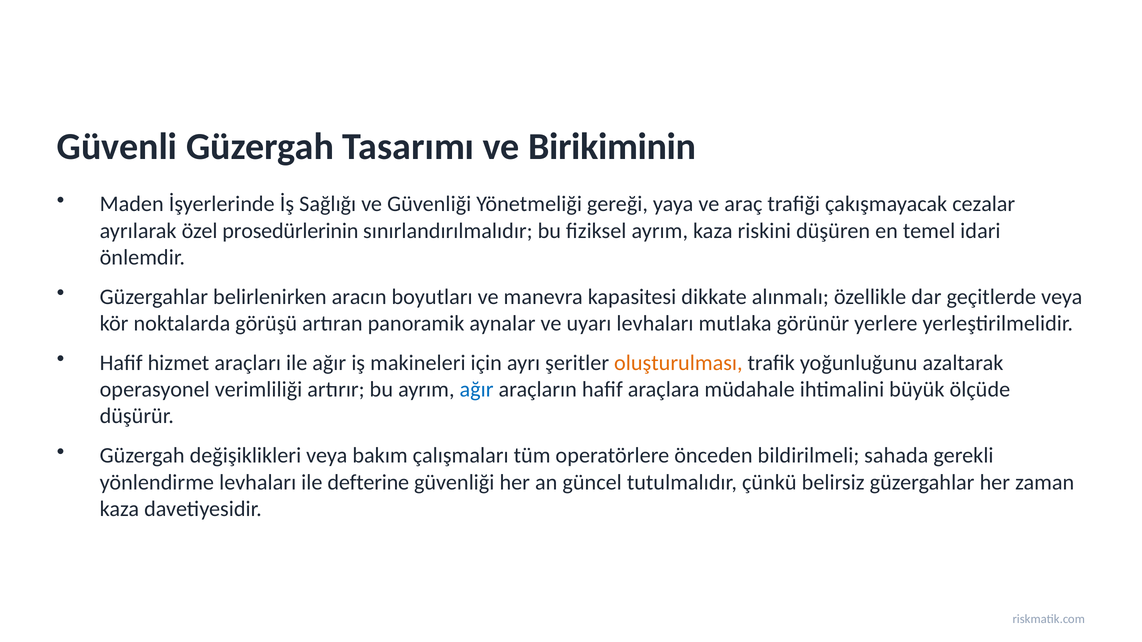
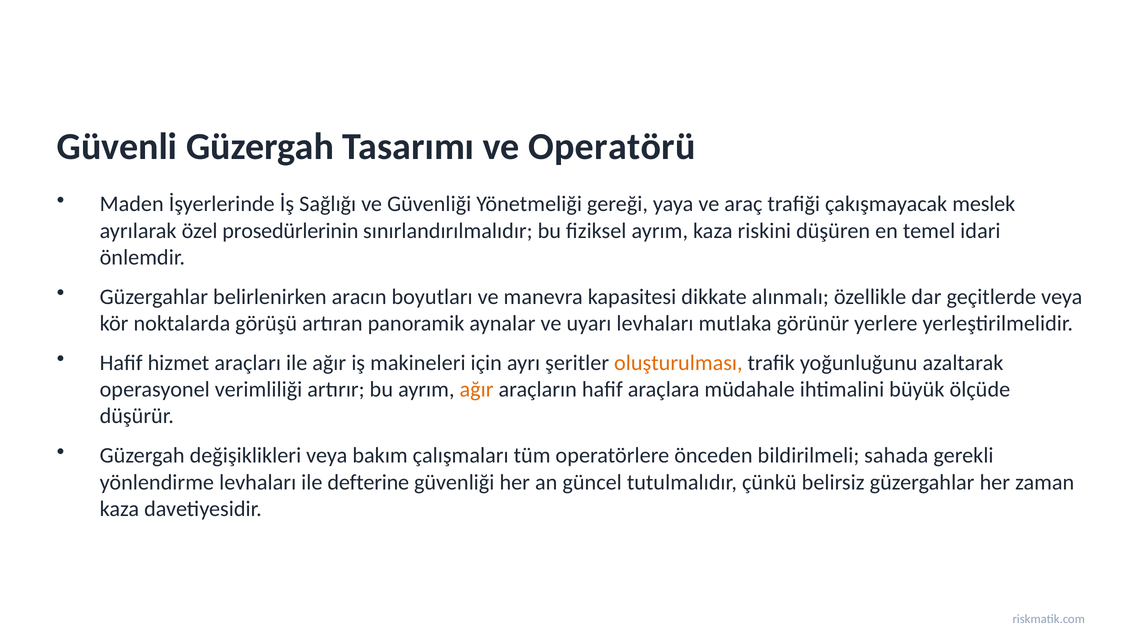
Birikiminin: Birikiminin -> Operatörü (612, 147)
cezalar: cezalar -> meslek (984, 204)
ağır colour: blue -> orange (477, 390)
